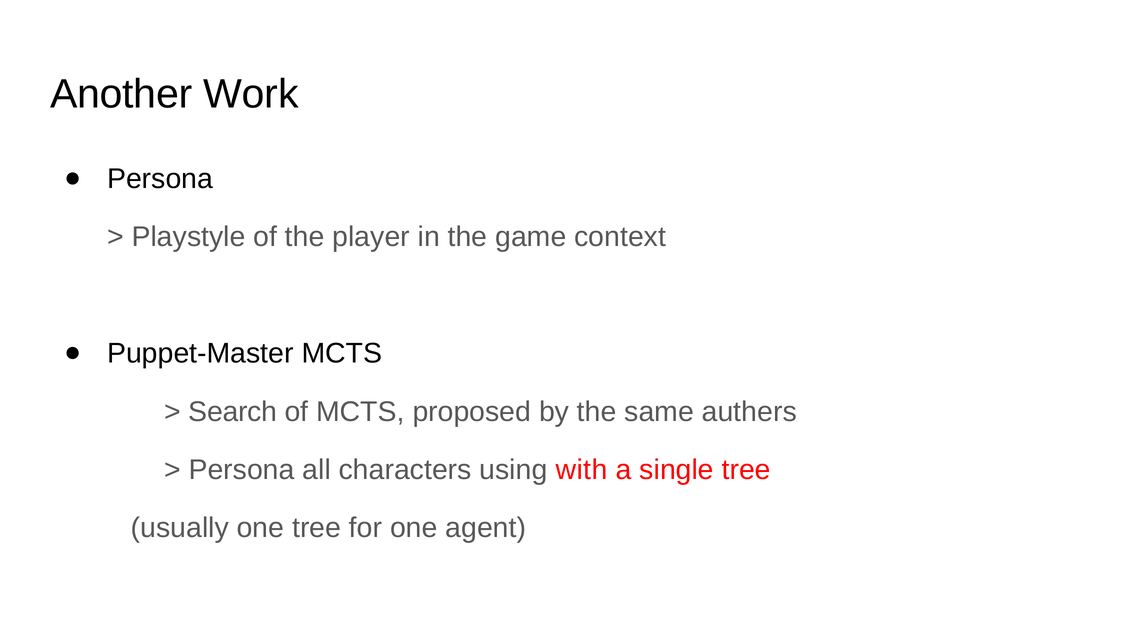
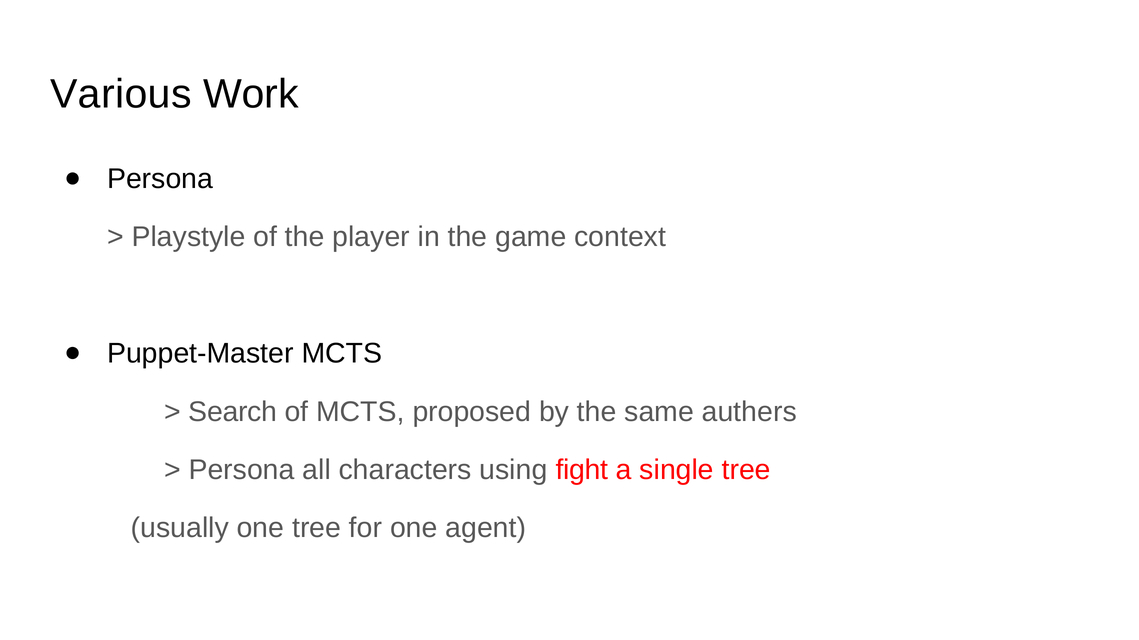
Another: Another -> Various (121, 94)
with: with -> fight (582, 470)
